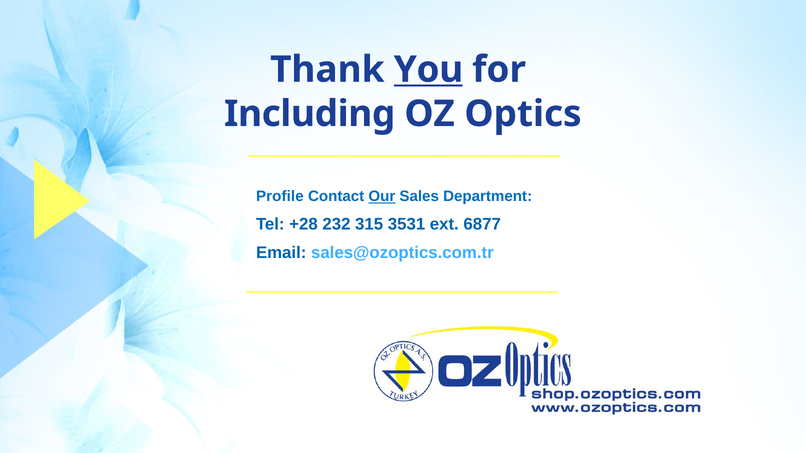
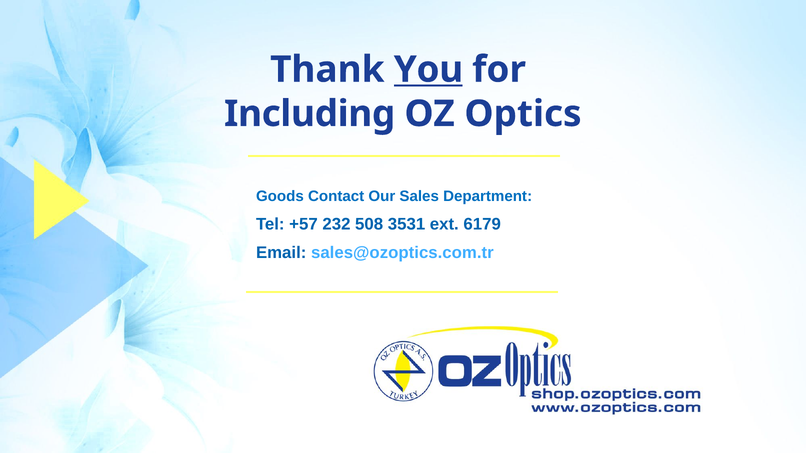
Profile: Profile -> Goods (280, 197)
Our underline: present -> none (382, 197)
+28: +28 -> +57 (303, 224)
315: 315 -> 508 (369, 224)
6877: 6877 -> 6179 (482, 224)
